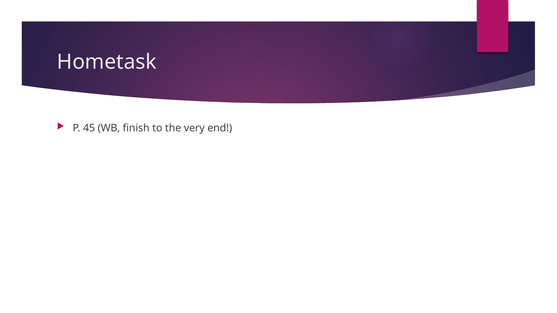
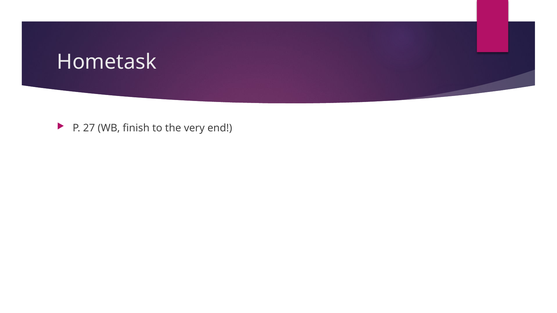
45: 45 -> 27 (89, 128)
